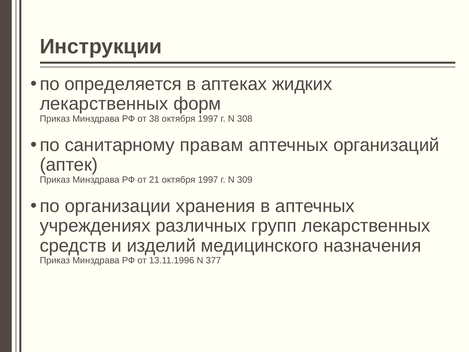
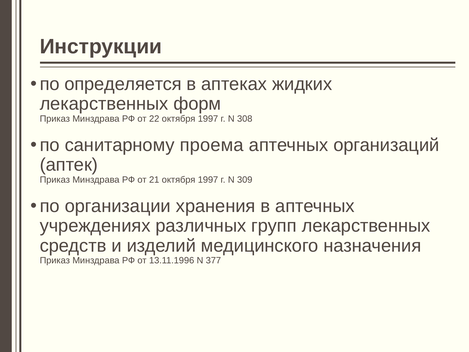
38: 38 -> 22 (154, 119)
правам: правам -> проема (212, 145)
